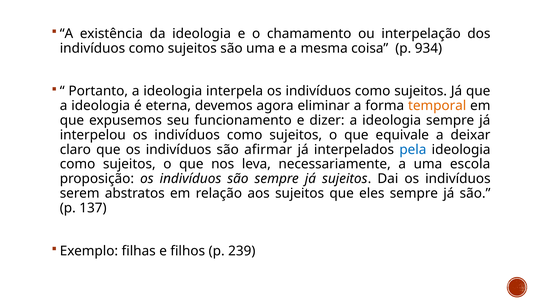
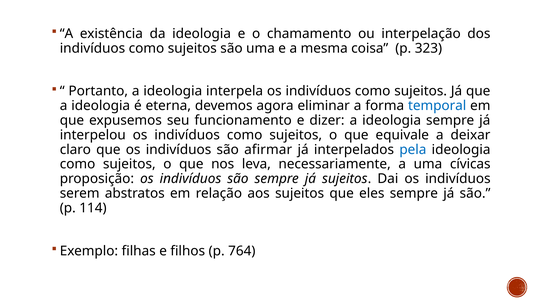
934: 934 -> 323 (428, 48)
temporal colour: orange -> blue (437, 106)
escola: escola -> cívicas (470, 164)
137: 137 -> 114 (93, 208)
239: 239 -> 764 (242, 251)
